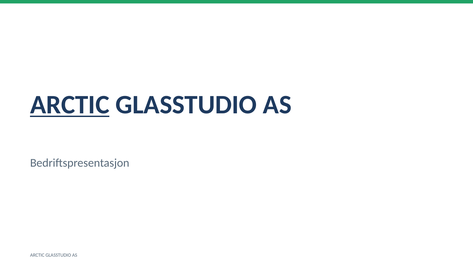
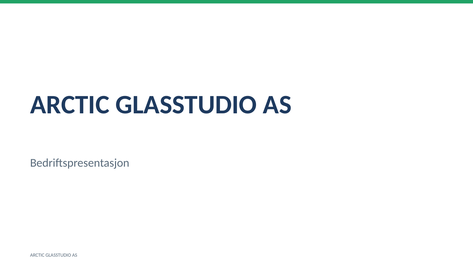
ARCTIC underline: present -> none (70, 105)
